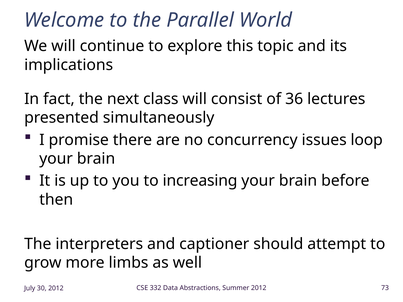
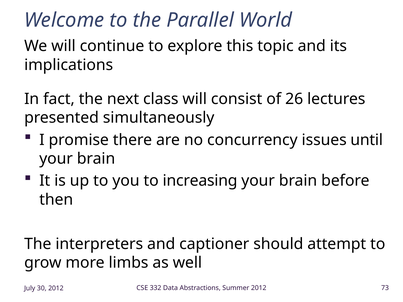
36: 36 -> 26 (294, 99)
loop: loop -> until (367, 140)
